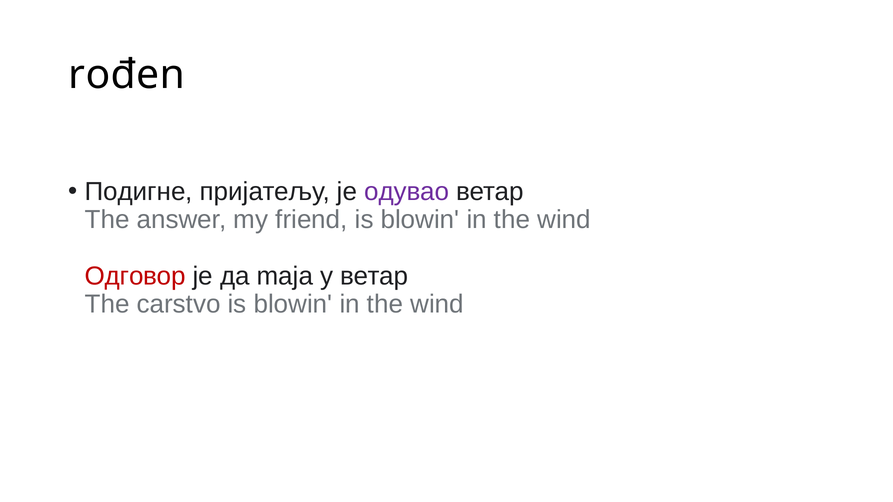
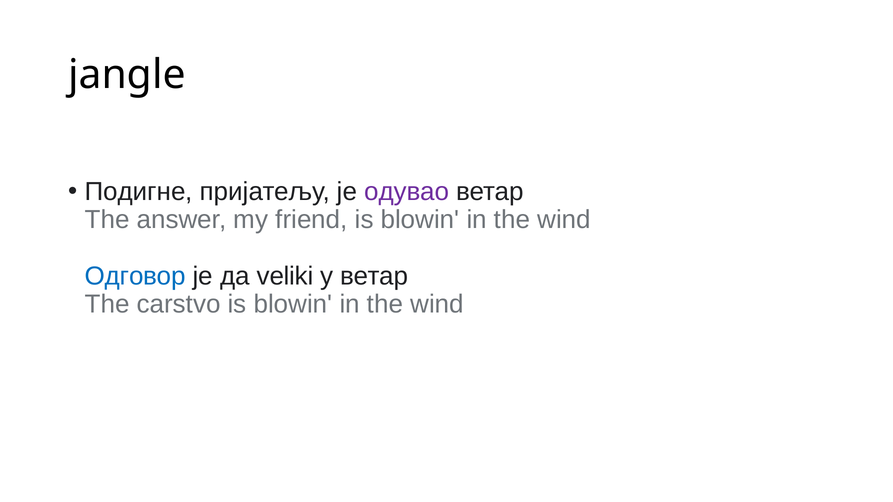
rođen: rođen -> jangle (127, 75)
Одговор colour: red -> blue (135, 276)
maja: maja -> veliki (285, 276)
